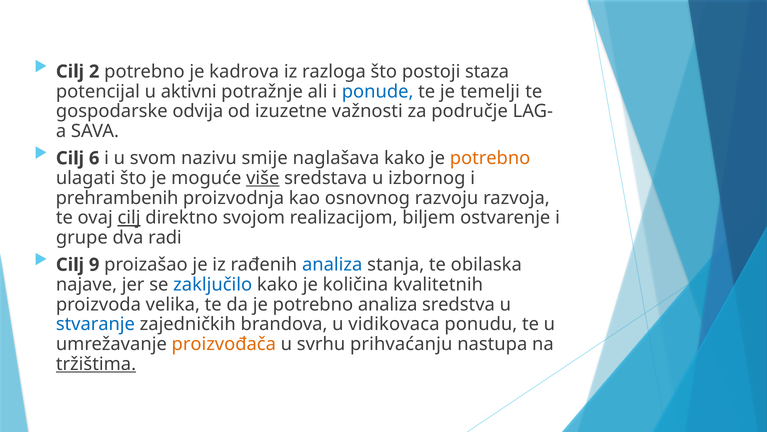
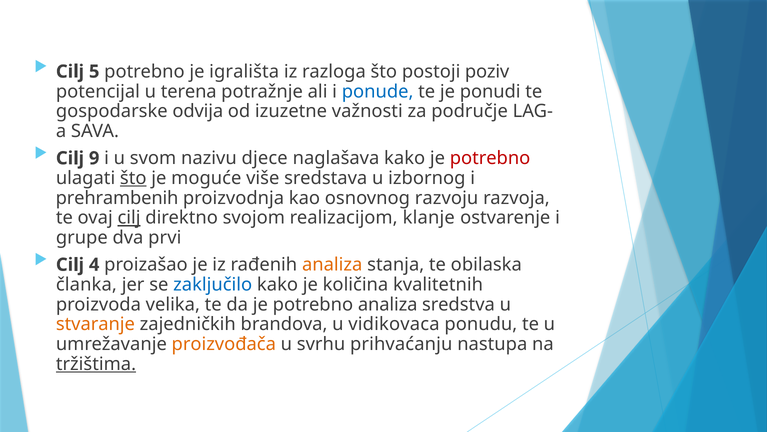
2: 2 -> 5 (94, 72)
kadrova: kadrova -> igrališta (244, 72)
staza: staza -> poziv (487, 72)
aktivni: aktivni -> terena (189, 91)
temelji: temelji -> ponudi (490, 91)
6: 6 -> 9 (94, 158)
smije: smije -> djece (265, 158)
potrebno colour: orange -> red (490, 158)
što underline: none -> present (133, 178)
više underline: present -> none (263, 178)
biljem: biljem -> klanje (429, 218)
radi: radi -> prvi (165, 237)
9: 9 -> 4 (94, 264)
analiza colour: blue -> orange (332, 264)
najave: najave -> članka (86, 284)
stvaranje colour: blue -> orange (95, 324)
